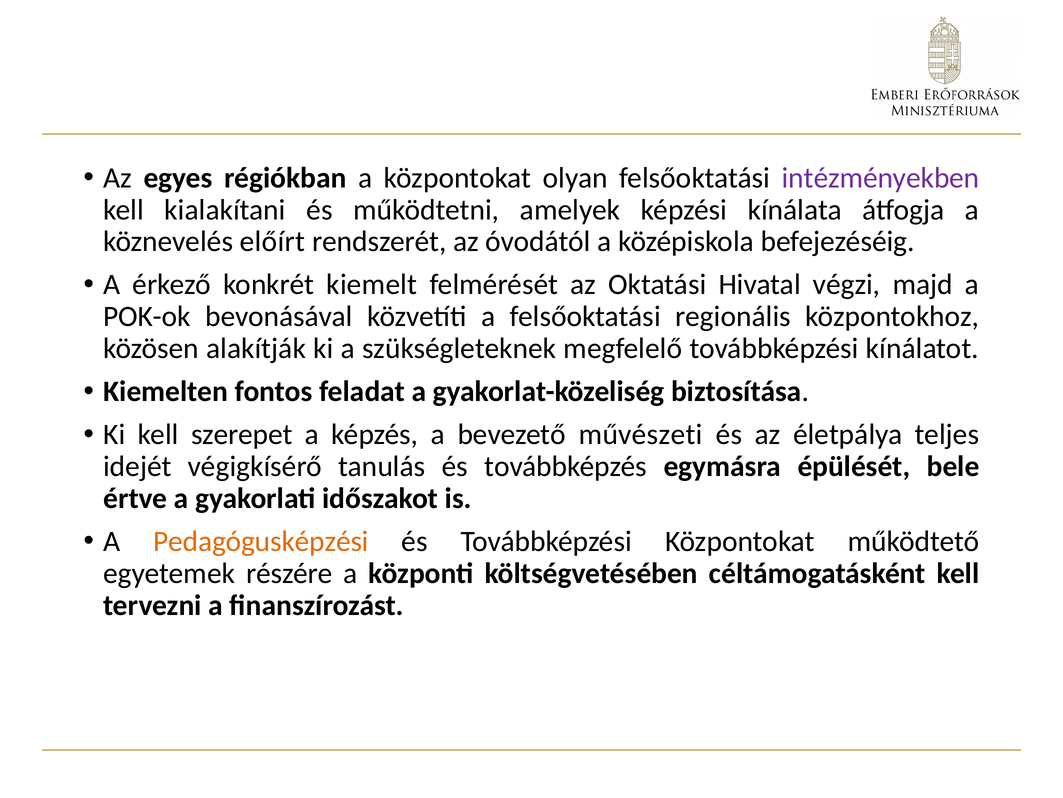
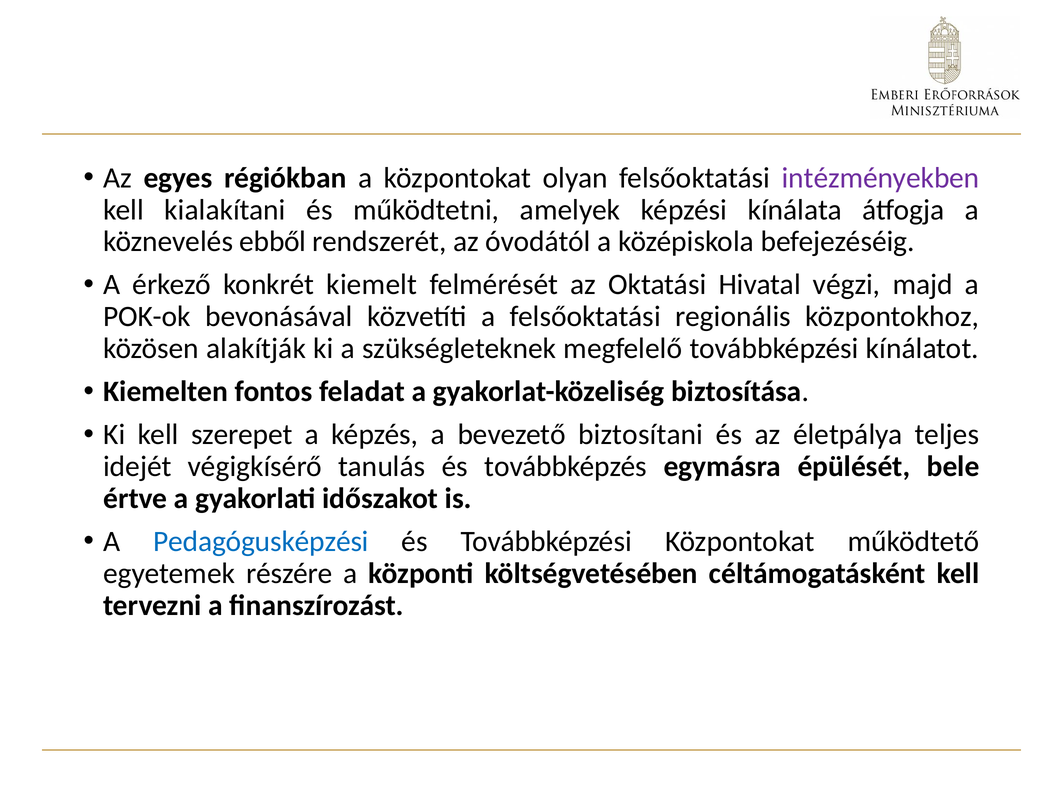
előírt: előírt -> ebből (273, 242)
művészeti: művészeti -> biztosítani (641, 434)
Pedagógusképzési colour: orange -> blue (261, 541)
